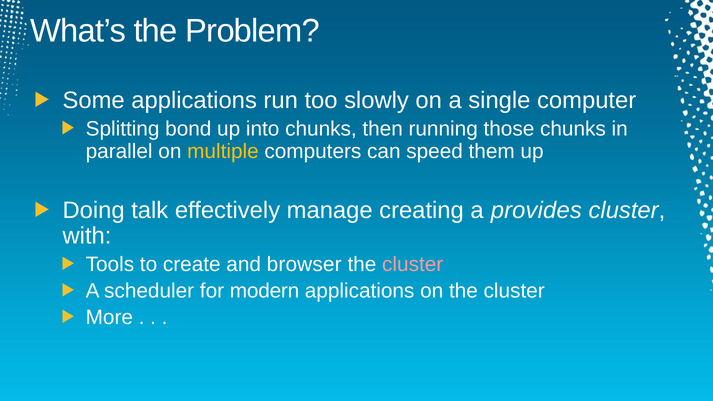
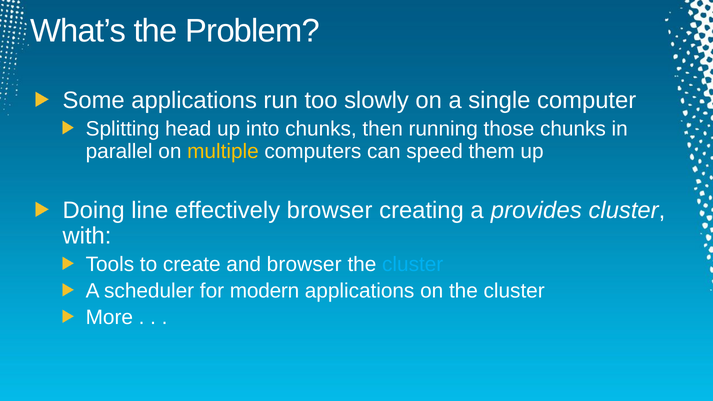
bond: bond -> head (188, 129)
talk: talk -> line (150, 210)
effectively manage: manage -> browser (330, 210)
cluster colour: pink -> light blue (413, 264)
